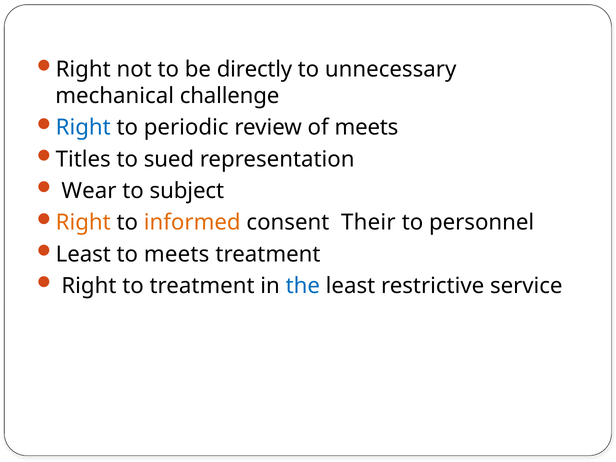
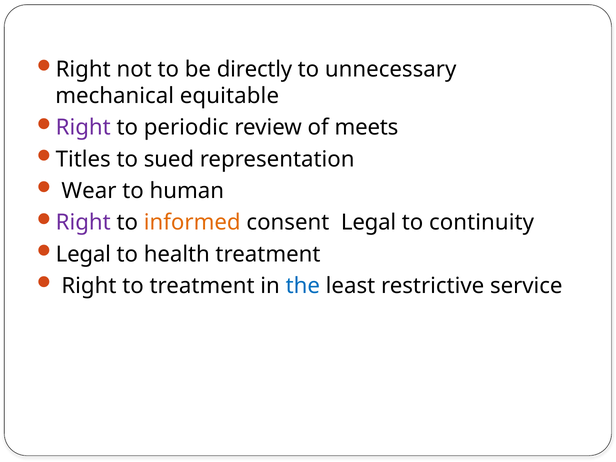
challenge: challenge -> equitable (229, 96)
Right colour: blue -> purple (83, 128)
subject: subject -> human (187, 191)
Right colour: orange -> purple (83, 223)
consent Their: Their -> Legal (369, 223)
personnel: personnel -> continuity (482, 223)
Least: Least -> Legal (83, 254)
to meets: meets -> health (177, 254)
